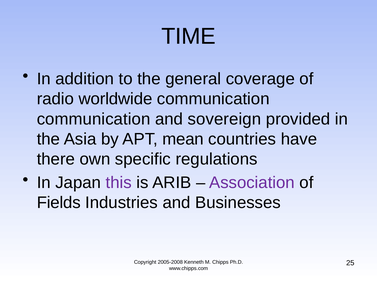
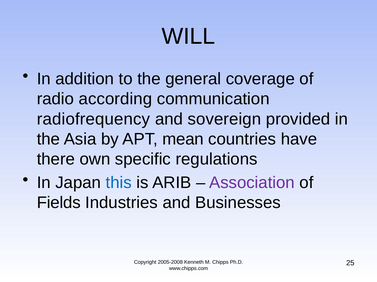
TIME: TIME -> WILL (188, 36)
worldwide: worldwide -> according (115, 99)
communication: communication -> radiofrequency (93, 119)
this colour: purple -> blue (119, 183)
